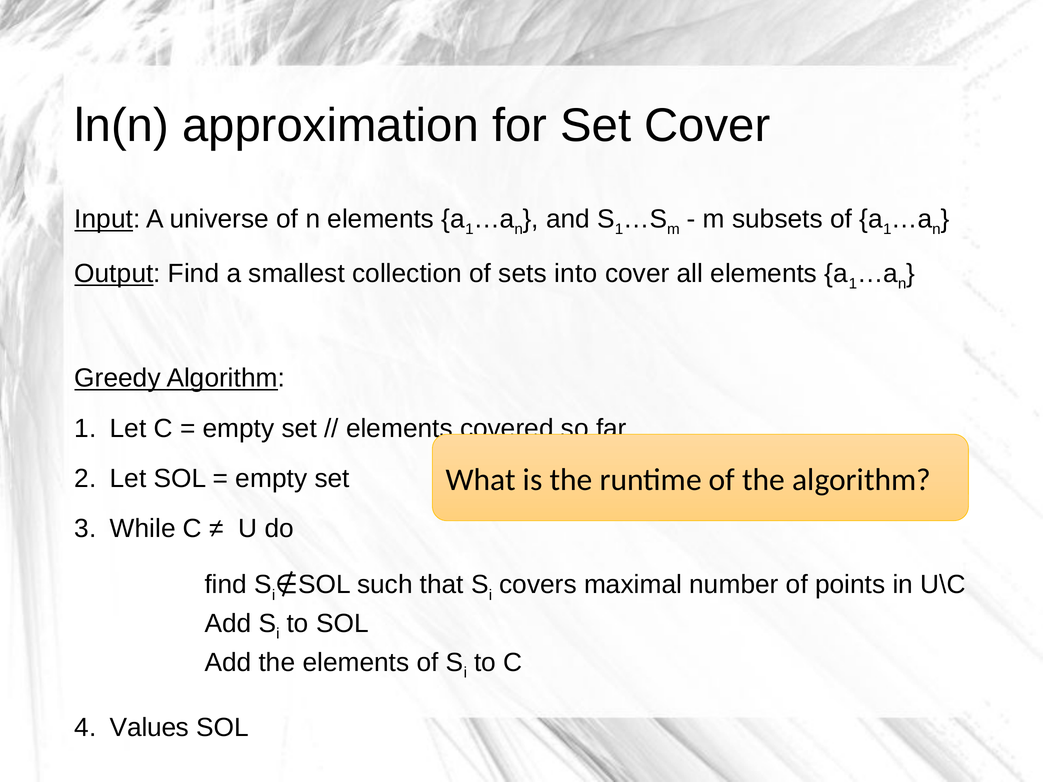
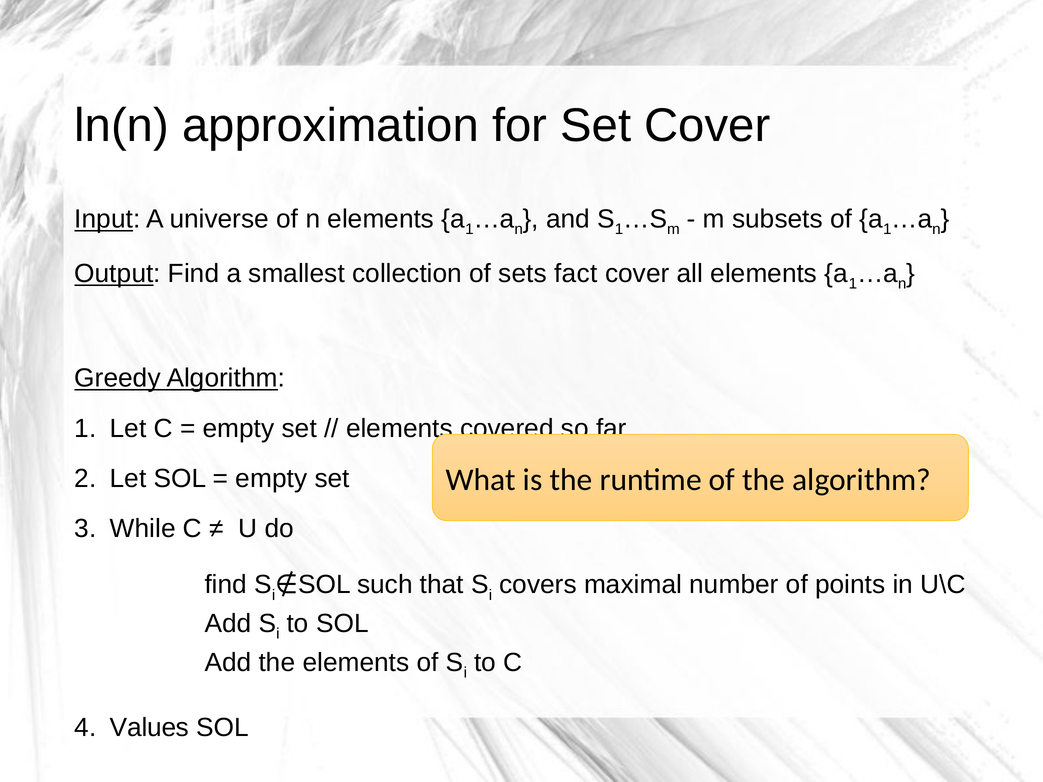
into: into -> fact (576, 274)
